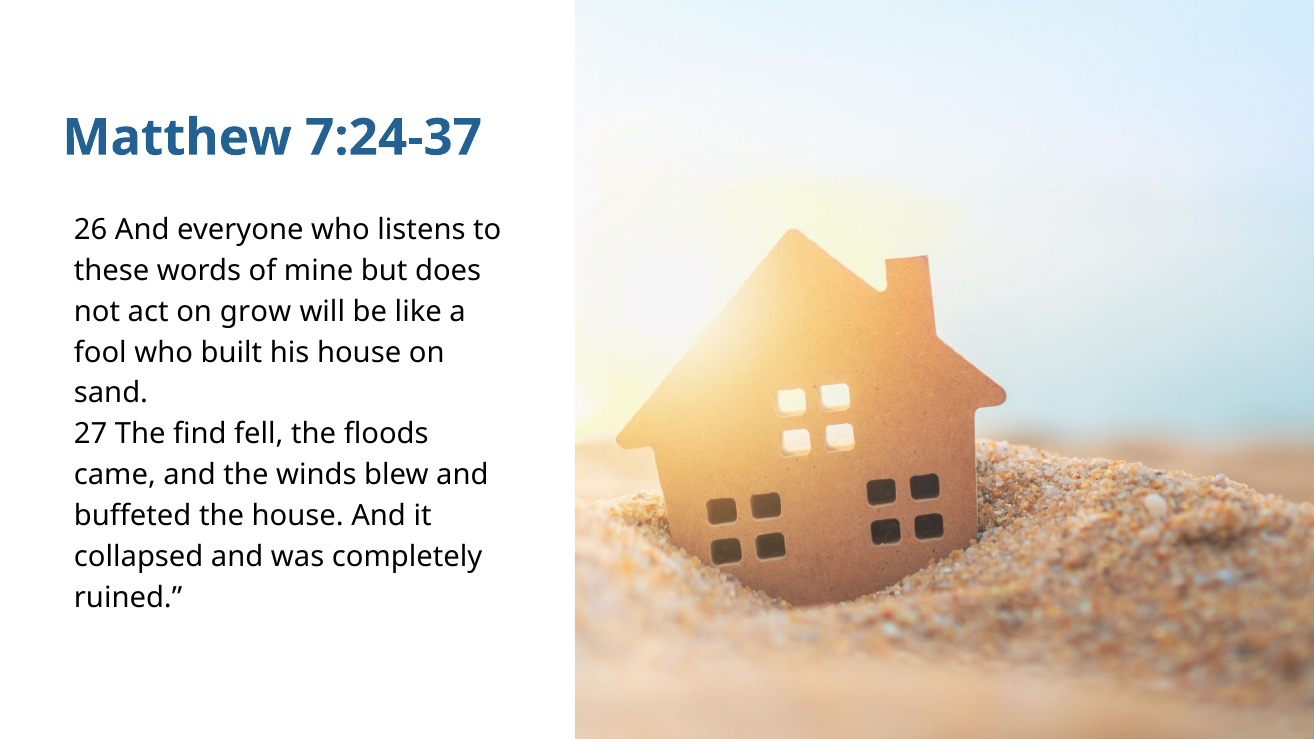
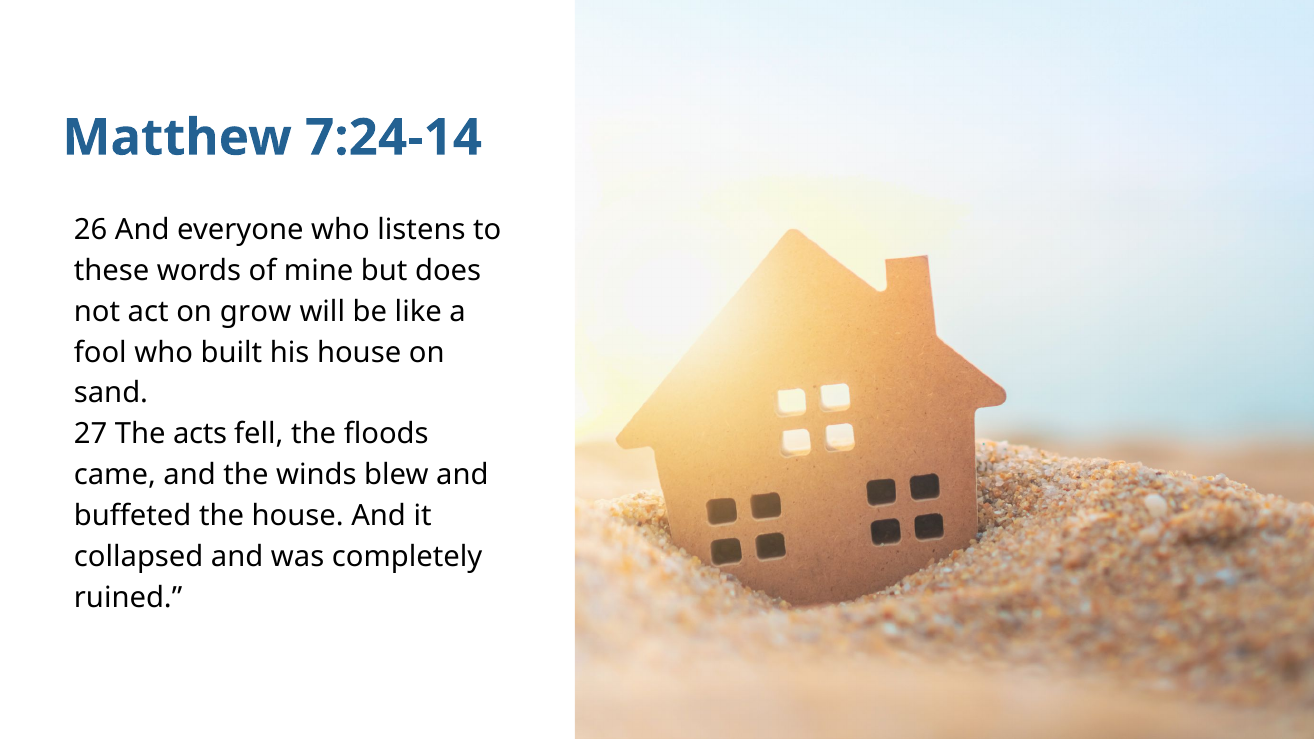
7:24-37: 7:24-37 -> 7:24-14 (394, 138)
find: find -> acts (200, 434)
